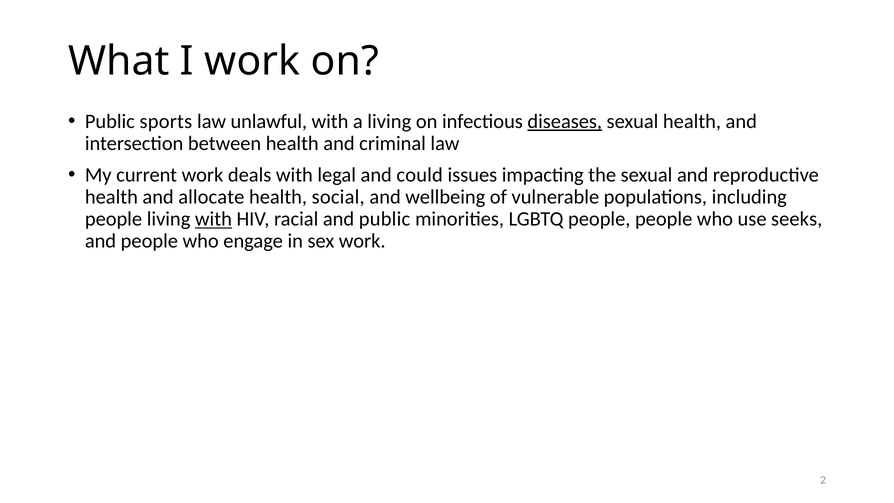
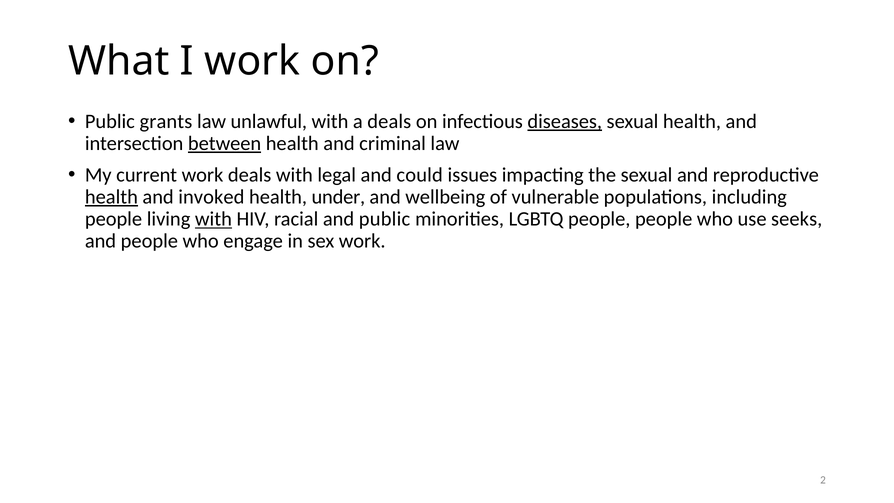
sports: sports -> grants (166, 121)
a living: living -> deals (389, 121)
between underline: none -> present (225, 143)
health underline: none -> present (111, 197)
allocate: allocate -> invoked (211, 197)
social: social -> under (338, 197)
